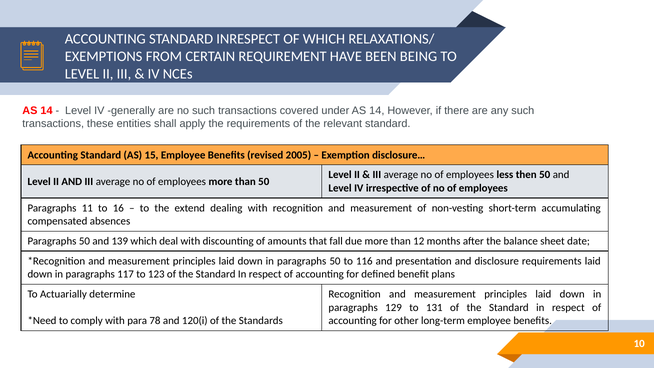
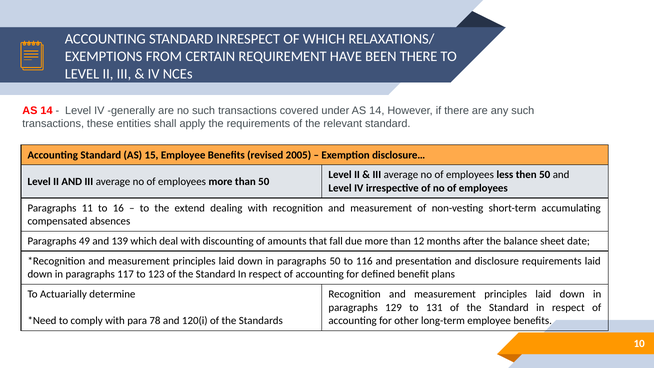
BEEN BEING: BEING -> THERE (419, 56)
50: 50 -> 49 (84, 241)
